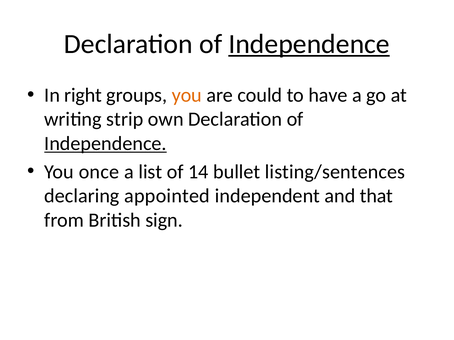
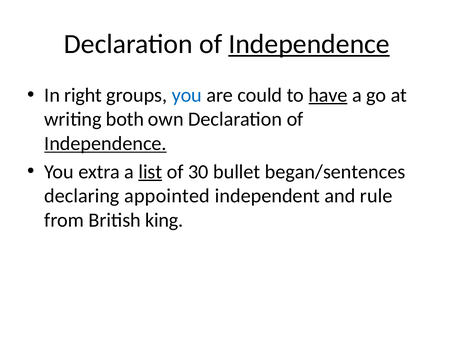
you colour: orange -> blue (187, 95)
have underline: none -> present (328, 95)
strip: strip -> both (125, 119)
once: once -> extra (99, 172)
list underline: none -> present (150, 172)
14: 14 -> 30 (198, 172)
listing/sentences: listing/sentences -> began/sentences (335, 172)
that: that -> rule (376, 196)
sign: sign -> king (164, 220)
